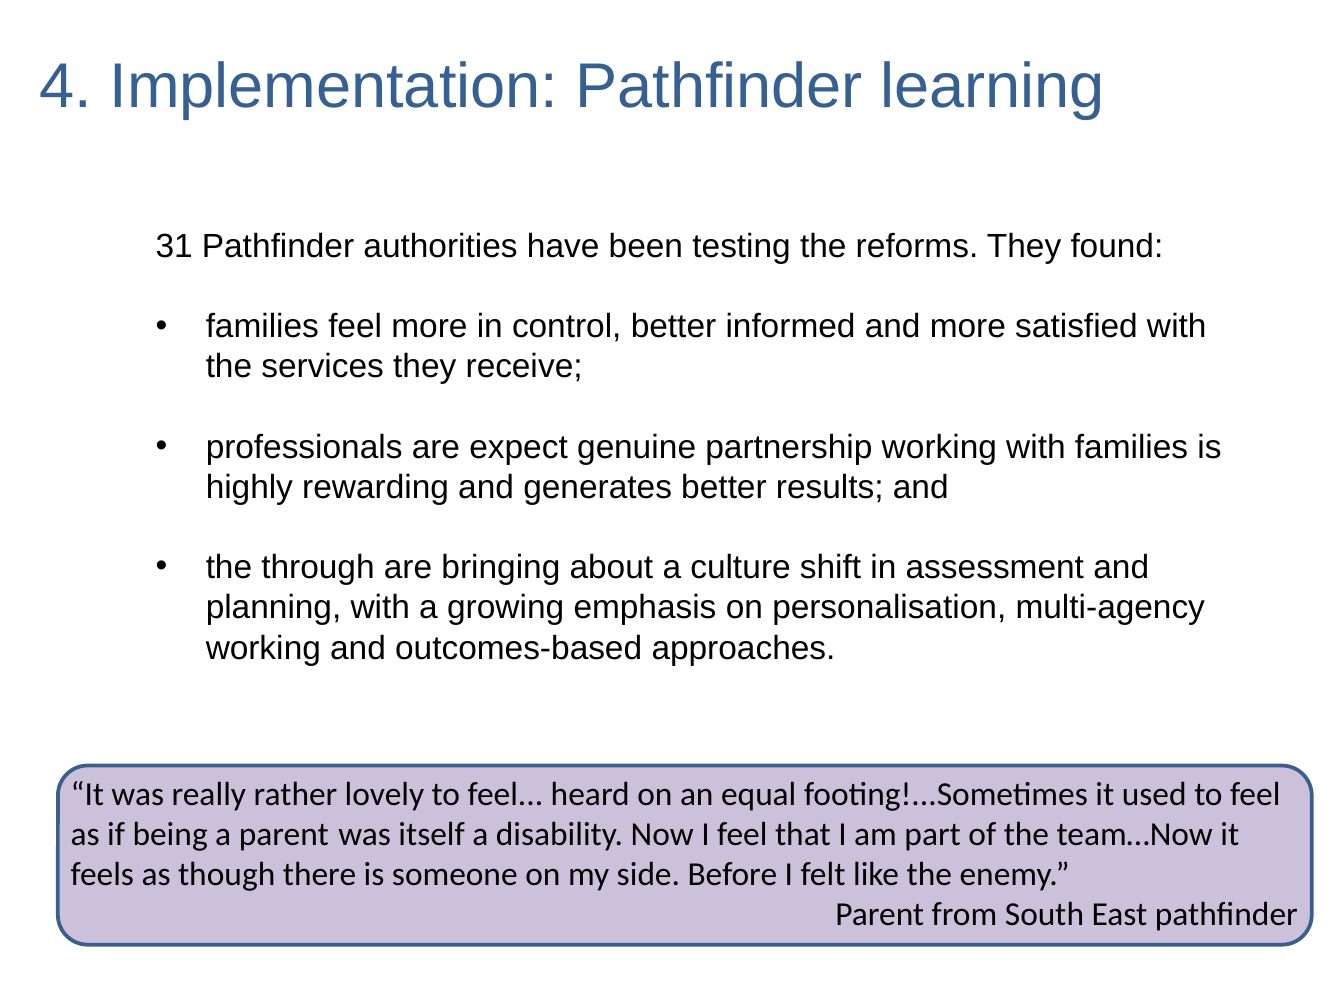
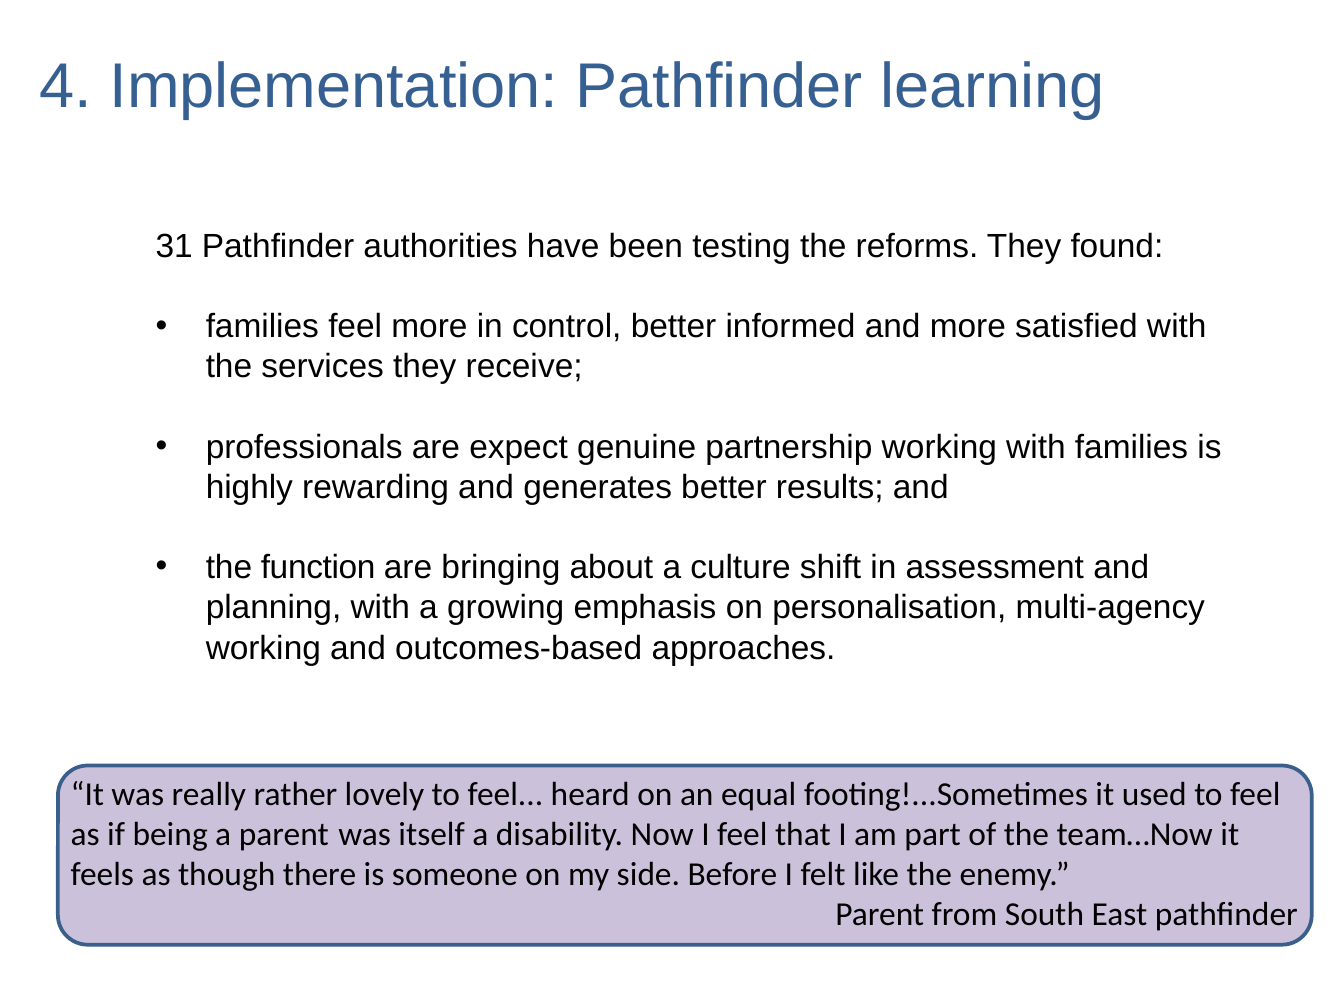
through: through -> function (318, 567)
